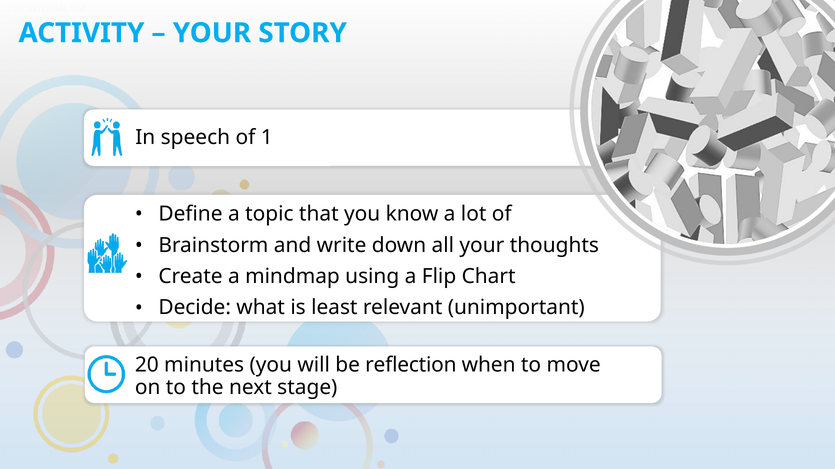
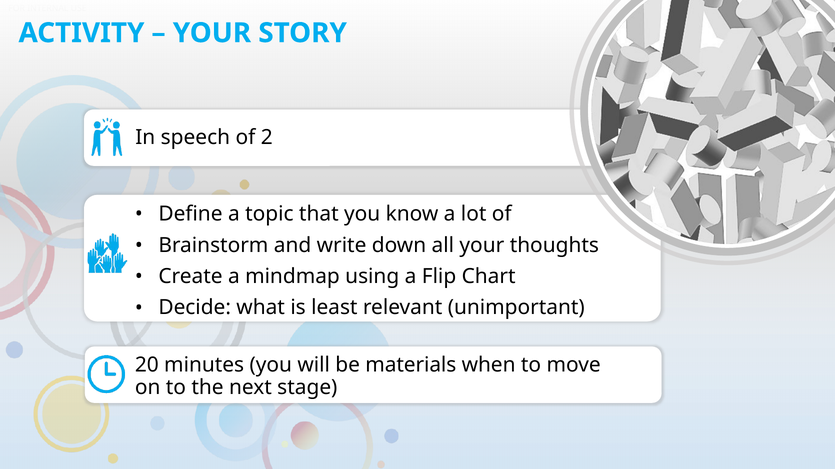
1: 1 -> 2 (267, 138)
reflection: reflection -> materials (411, 365)
